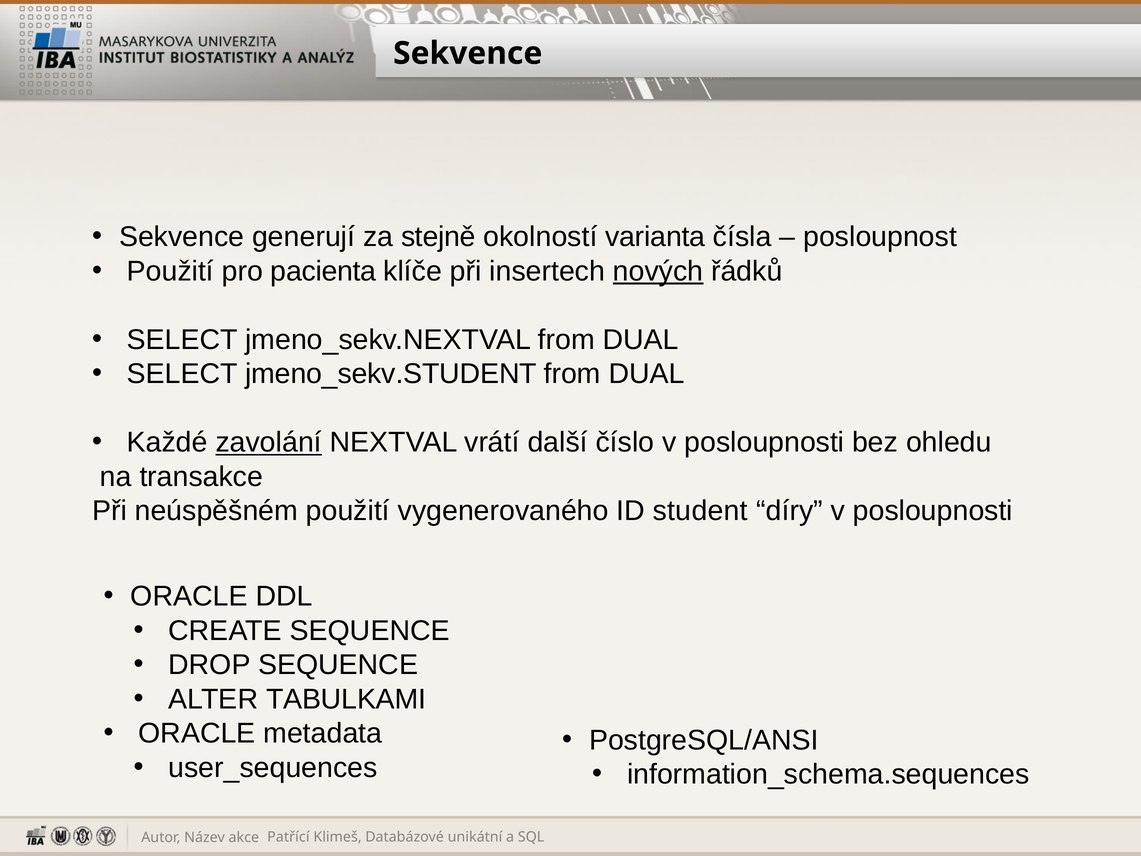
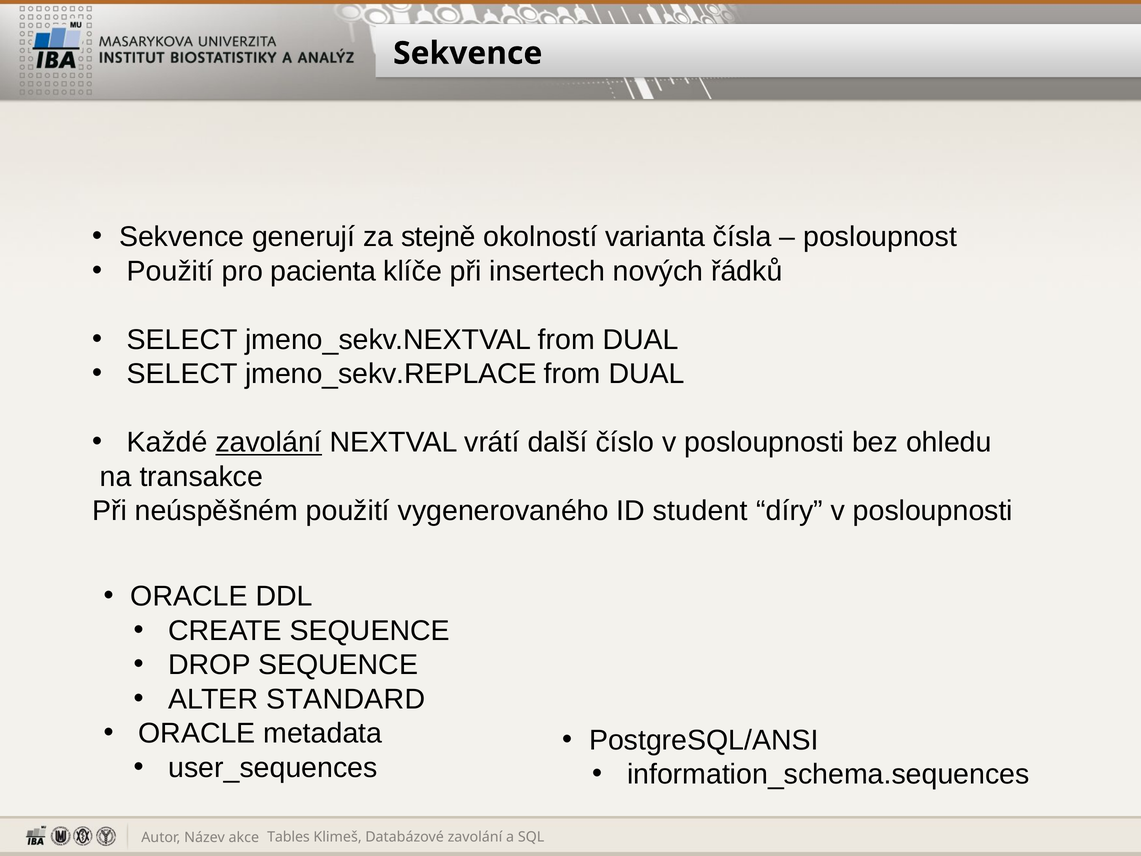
nových underline: present -> none (658, 271)
jmeno_sekv.STUDENT: jmeno_sekv.STUDENT -> jmeno_sekv.REPLACE (391, 374)
TABULKAMI: TABULKAMI -> STANDARD (346, 699)
Patřící: Patřící -> Tables (288, 837)
Databázové unikátní: unikátní -> zavolání (475, 837)
